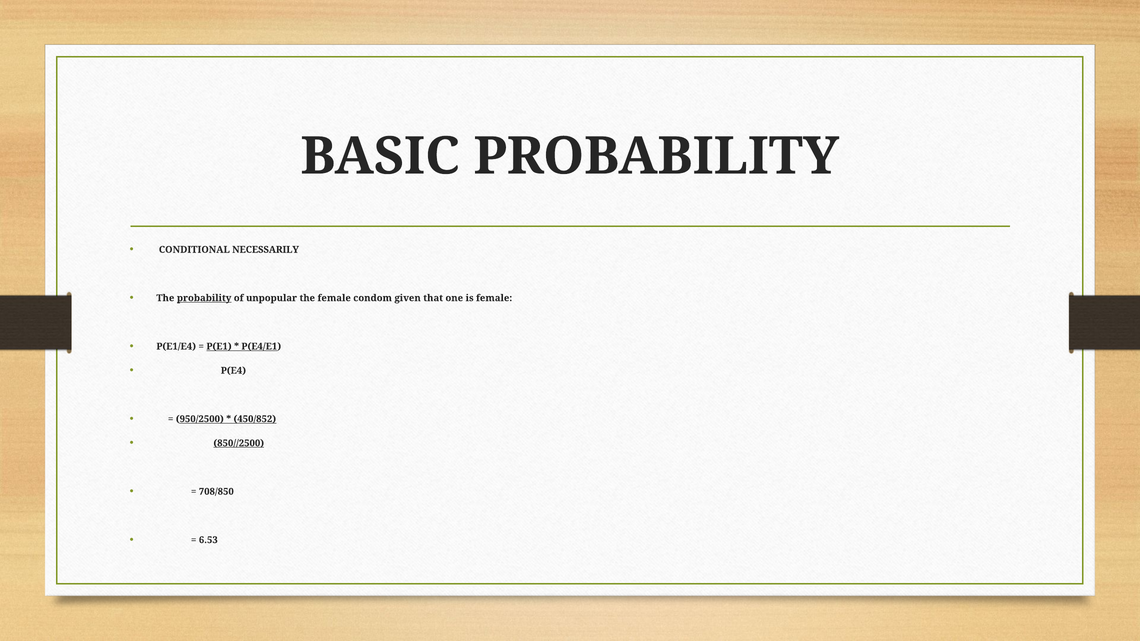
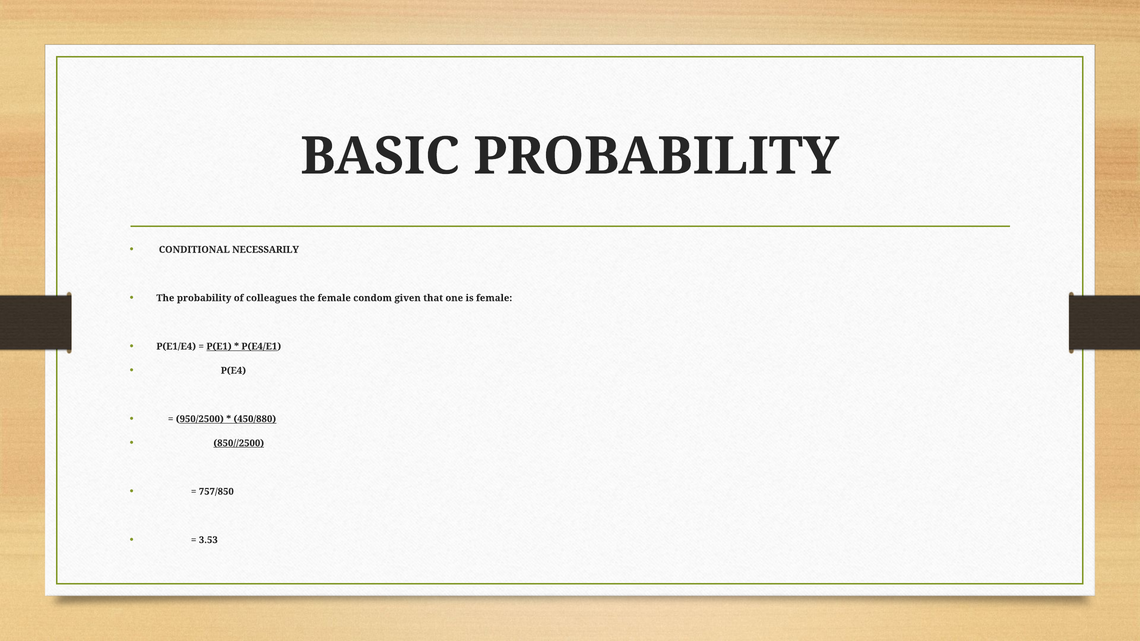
probability underline: present -> none (204, 298)
unpopular: unpopular -> colleagues (271, 298)
450/852: 450/852 -> 450/880 (255, 419)
708/850: 708/850 -> 757/850 (216, 492)
6.53: 6.53 -> 3.53 (208, 540)
